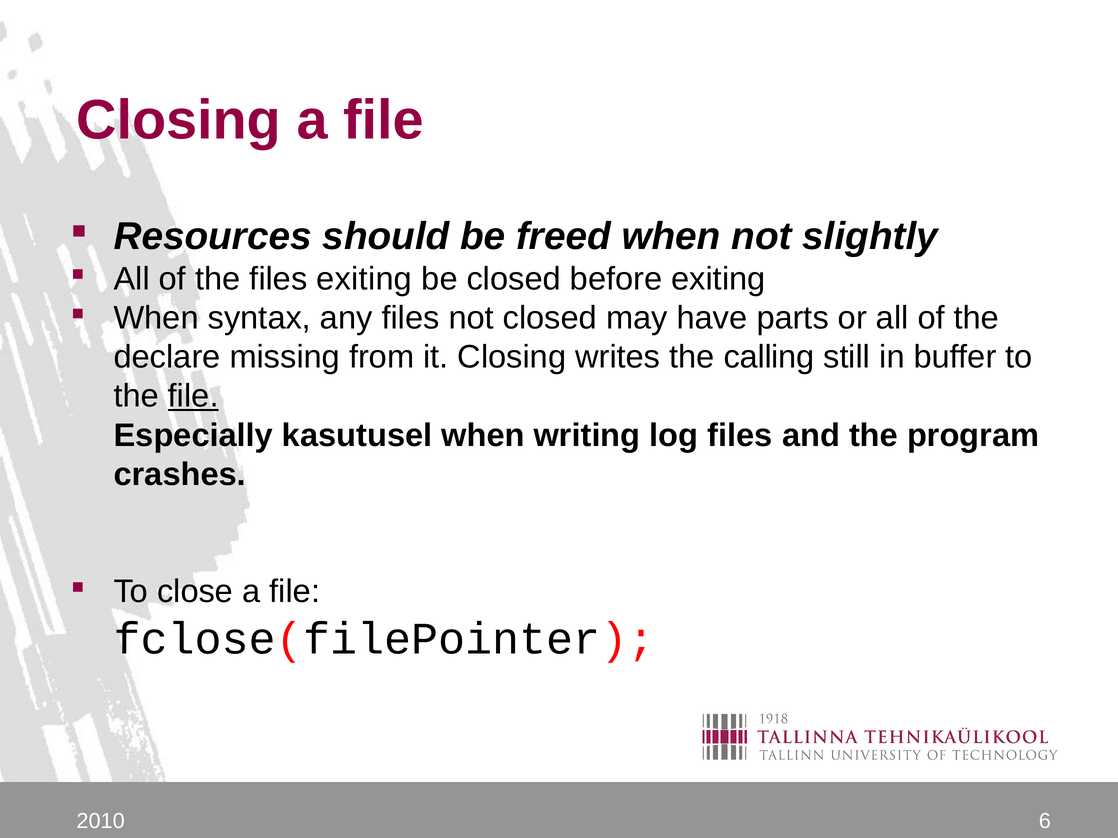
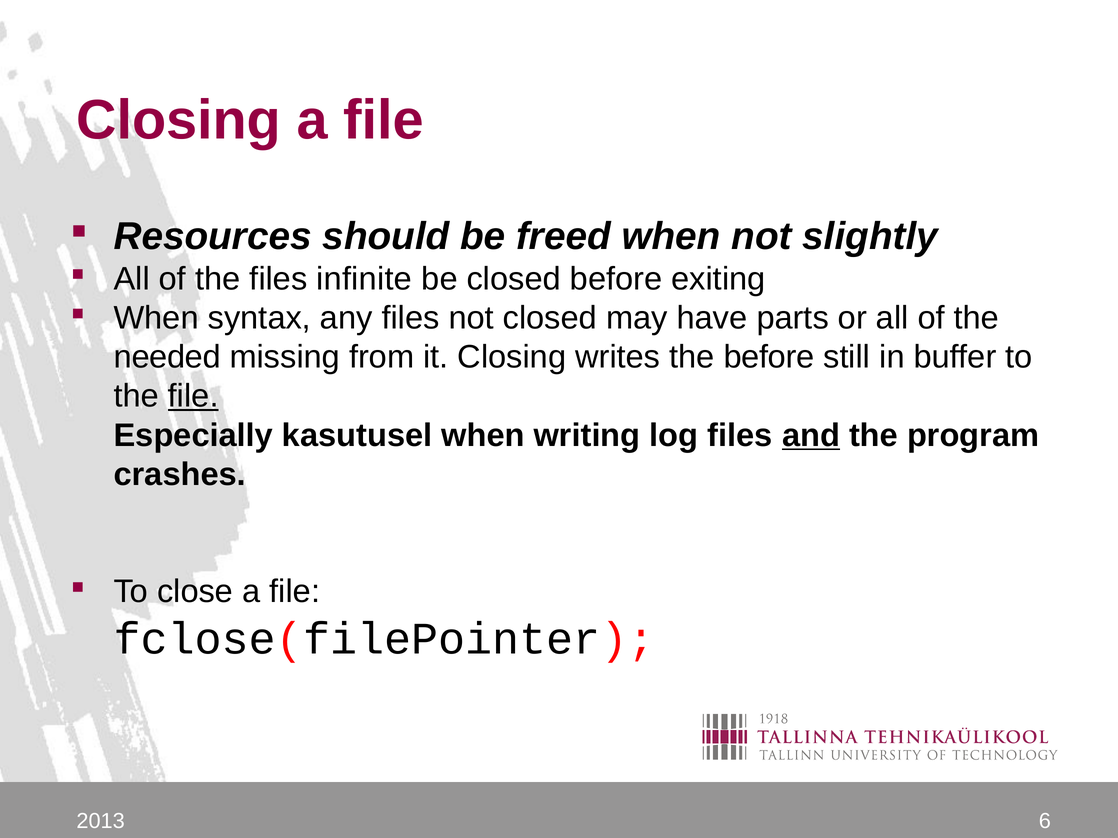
files exiting: exiting -> infinite (364, 279)
declare: declare -> needed (167, 357)
the calling: calling -> before (769, 357)
and underline: none -> present (811, 436)
2010: 2010 -> 2013 (101, 821)
